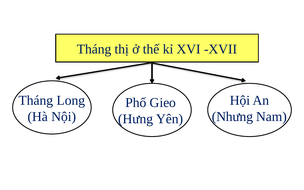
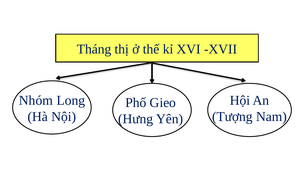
Tháng: Tháng -> Nhóm (36, 100)
Nhưng: Nhưng -> Tượng (232, 117)
